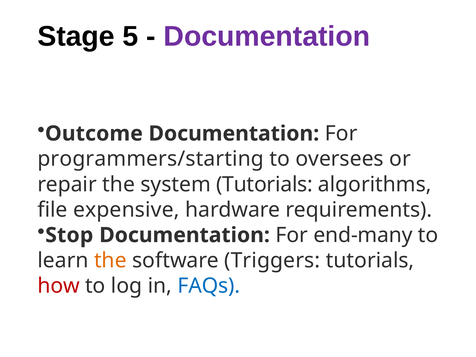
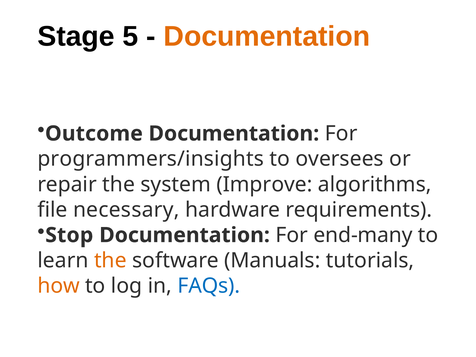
Documentation colour: purple -> orange (267, 37)
programmers/starting: programmers/starting -> programmers/insights (151, 159)
system Tutorials: Tutorials -> Improve (264, 184)
expensive: expensive -> necessary (126, 210)
Triggers: Triggers -> Manuals (272, 261)
how colour: red -> orange (59, 286)
